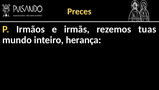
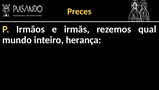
tuas: tuas -> qual (147, 29)
